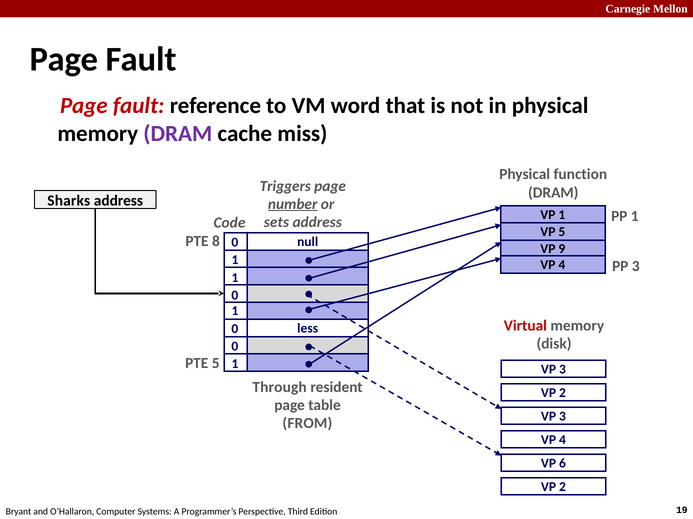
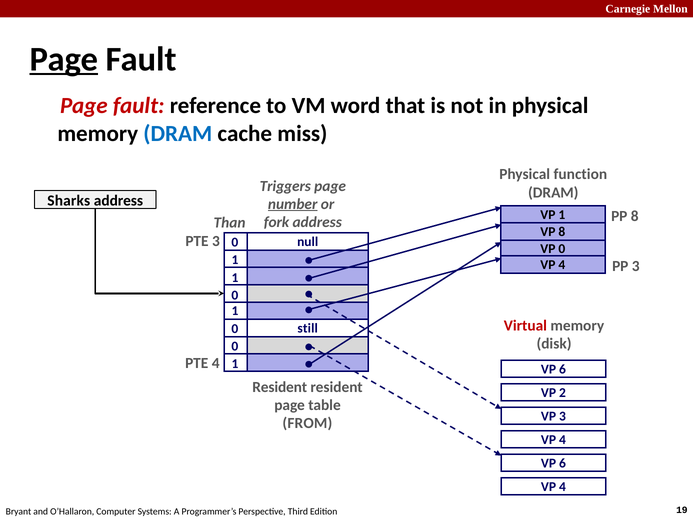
Page underline: none -> present (64, 59)
DRAM colour: purple -> blue (178, 134)
PP 1: 1 -> 8 (635, 216)
sets: sets -> fork (277, 222)
Code: Code -> Than (230, 223)
VP 5: 5 -> 8 (562, 232)
PTE 8: 8 -> 3 (216, 241)
VP 9: 9 -> 0 (562, 249)
less: less -> still (308, 329)
PTE 5: 5 -> 4 (216, 364)
3: 3 -> 6 (563, 370)
Through: Through -> Resident (280, 388)
2: 2 -> 4 (563, 487)
